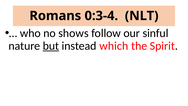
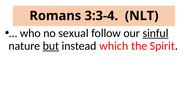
0:3-4: 0:3-4 -> 3:3-4 (101, 16)
shows: shows -> sexual (73, 33)
sinful underline: none -> present (155, 33)
